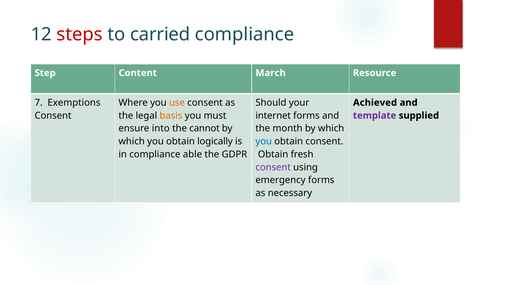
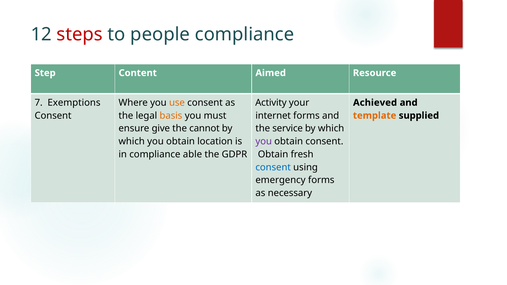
carried: carried -> people (160, 34)
March: March -> Aimed (271, 73)
Should: Should -> Activity (271, 103)
template colour: purple -> orange (375, 116)
into: into -> give (161, 129)
month: month -> service (288, 129)
logically: logically -> location (215, 141)
you colour: blue -> purple (264, 141)
consent colour: purple -> blue (273, 167)
